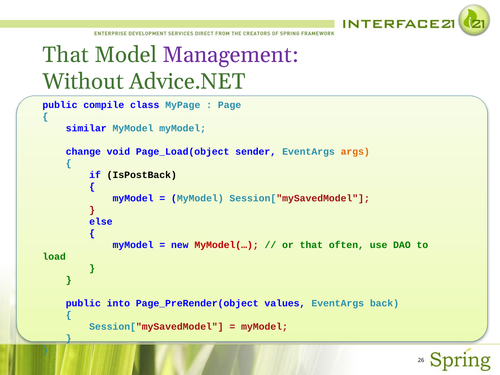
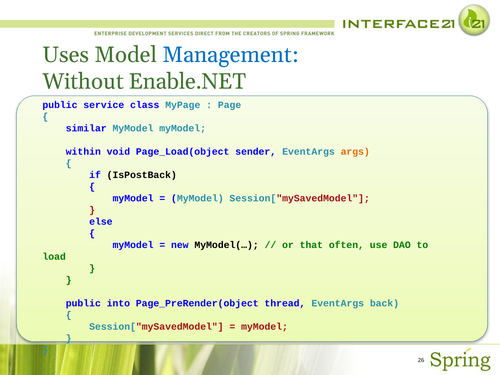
That: That -> Uses (66, 55)
Management colour: purple -> blue (231, 55)
Advice.NET: Advice.NET -> Enable.NET (187, 82)
compile: compile -> service (104, 105)
change: change -> within (83, 152)
MyModel(… colour: red -> black (227, 245)
values: values -> thread (285, 303)
